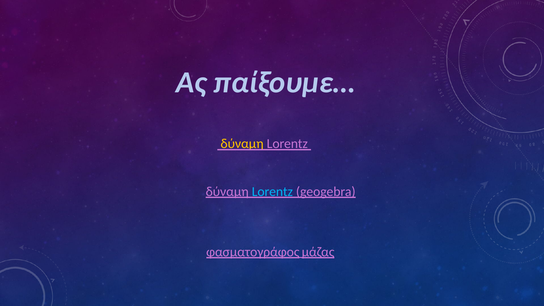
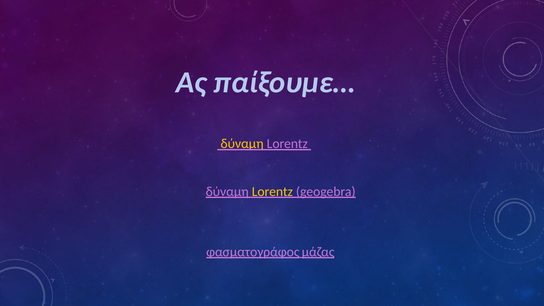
Lorentz colour: light blue -> yellow (272, 192)
